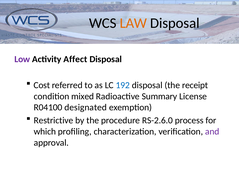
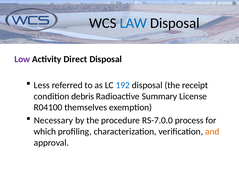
LAW colour: orange -> blue (133, 23)
Affect: Affect -> Direct (75, 59)
Cost: Cost -> Less (42, 85)
mixed: mixed -> debris (83, 96)
designated: designated -> themselves (86, 108)
Restrictive: Restrictive -> Necessary (53, 121)
RS-2.6.0: RS-2.6.0 -> RS-7.0.0 (157, 121)
and colour: purple -> orange (212, 132)
